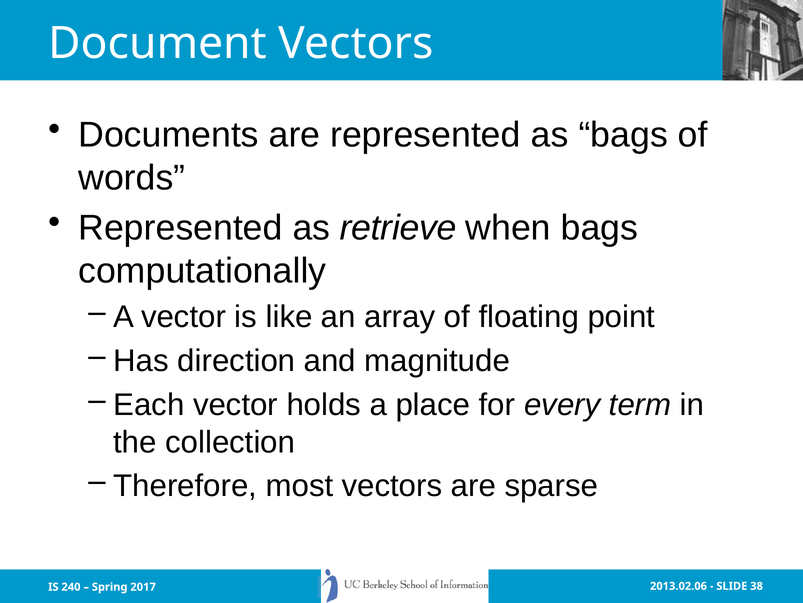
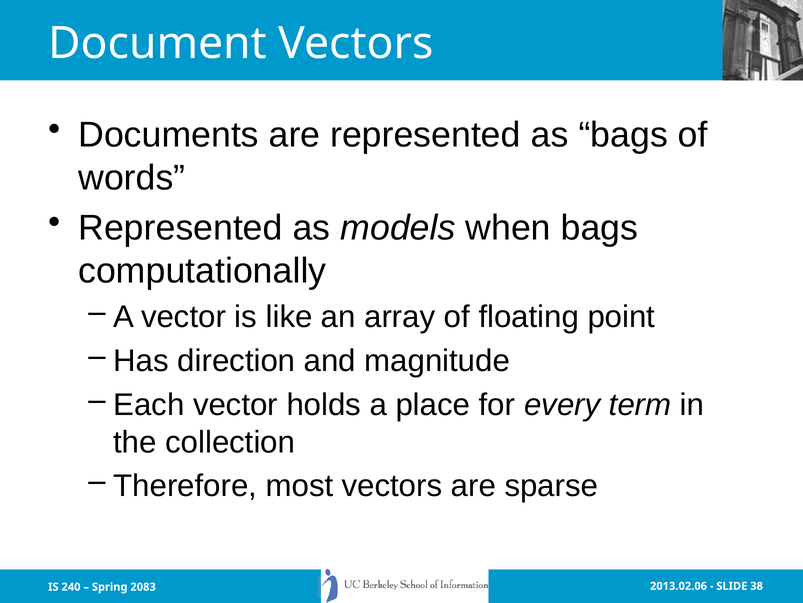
retrieve: retrieve -> models (398, 228)
2017: 2017 -> 2083 (143, 586)
